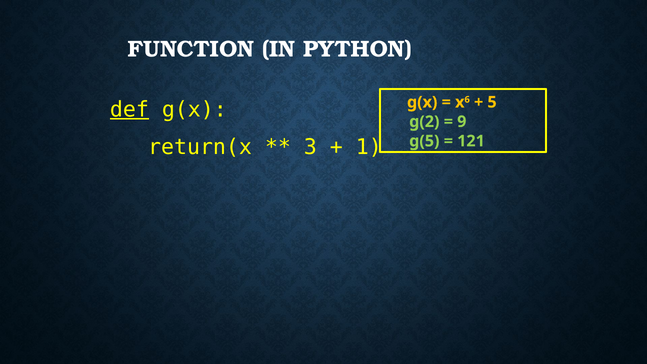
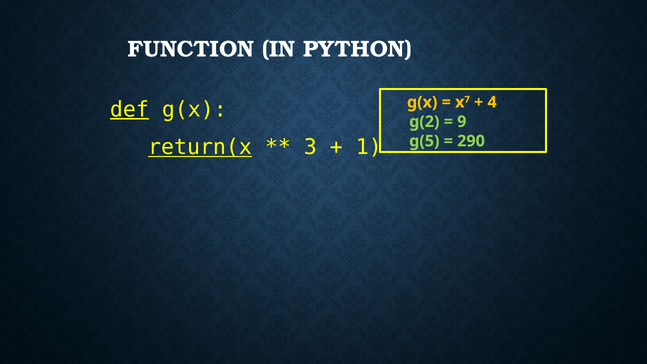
6: 6 -> 7 (467, 100)
5: 5 -> 4 (492, 102)
return(x underline: none -> present (200, 147)
121: 121 -> 290 (471, 141)
